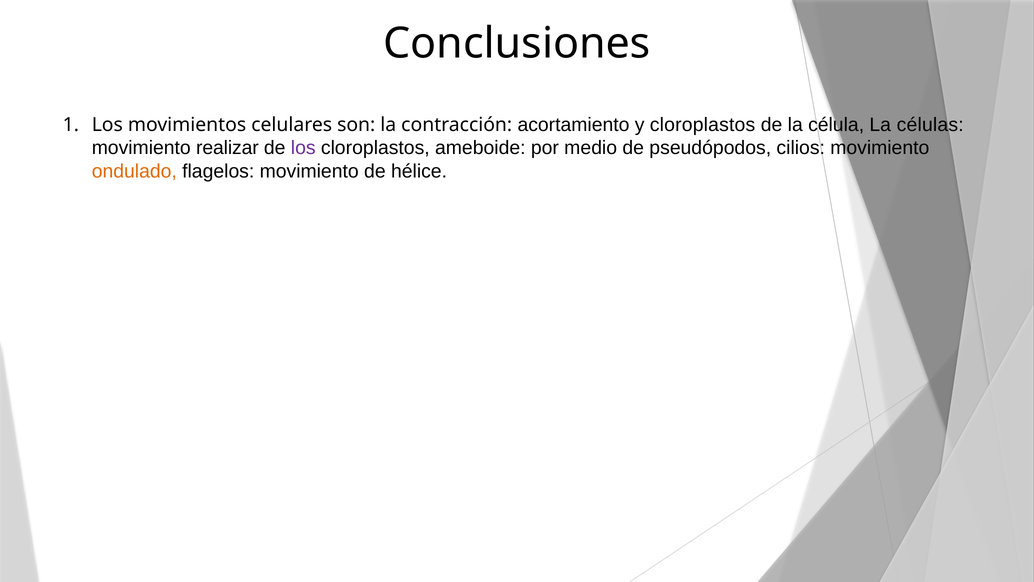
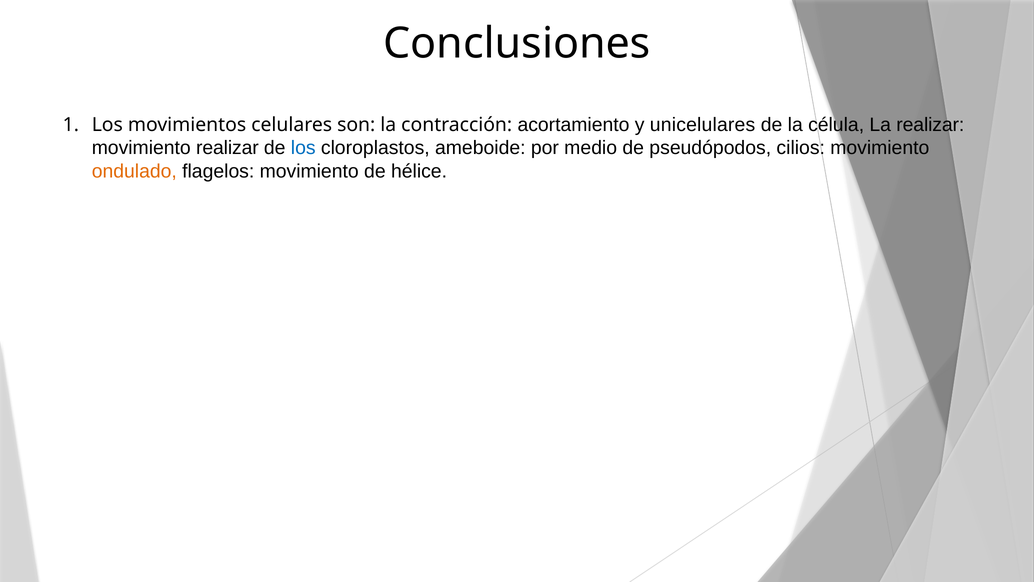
y cloroplastos: cloroplastos -> unicelulares (703, 125)
La células: células -> realizar (930, 125)
los colour: purple -> blue (303, 148)
